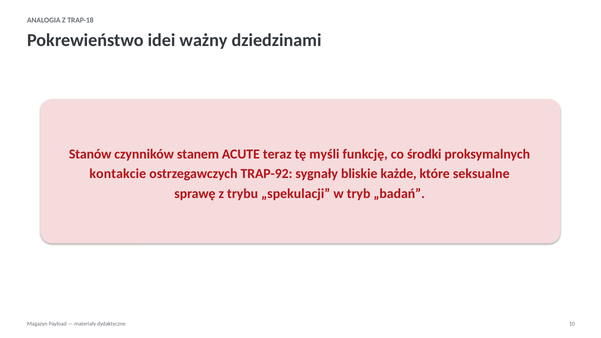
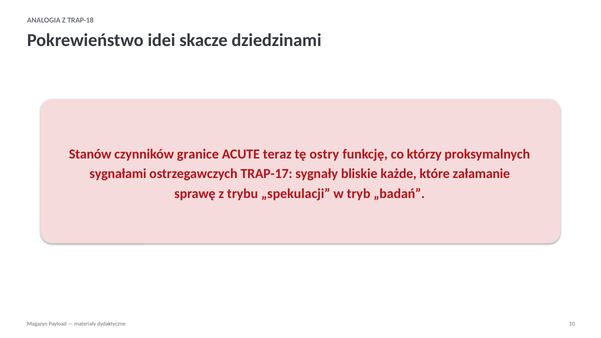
ważny: ważny -> skacze (204, 40)
stanem: stanem -> granice (198, 154)
myśli: myśli -> ostry (324, 154)
środki: środki -> którzy (424, 154)
kontakcie: kontakcie -> sygnałami (118, 174)
TRAP-92: TRAP-92 -> TRAP-17 (266, 174)
seksualne: seksualne -> załamanie (481, 174)
